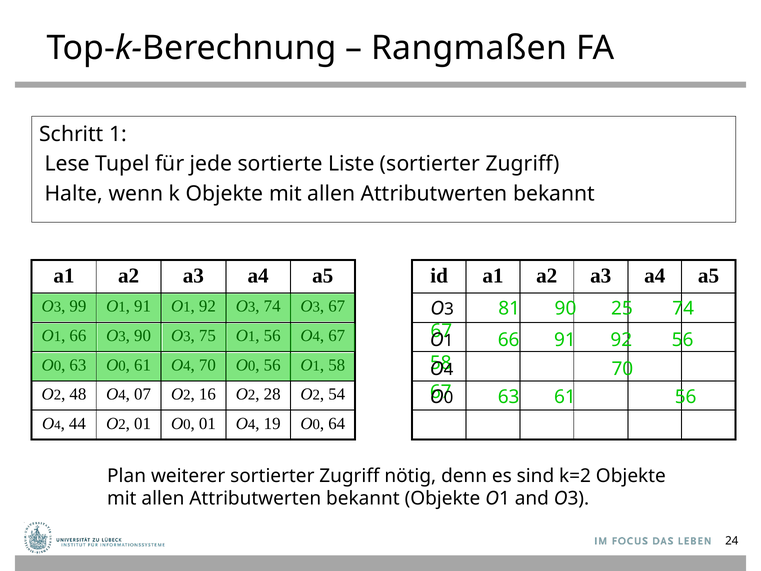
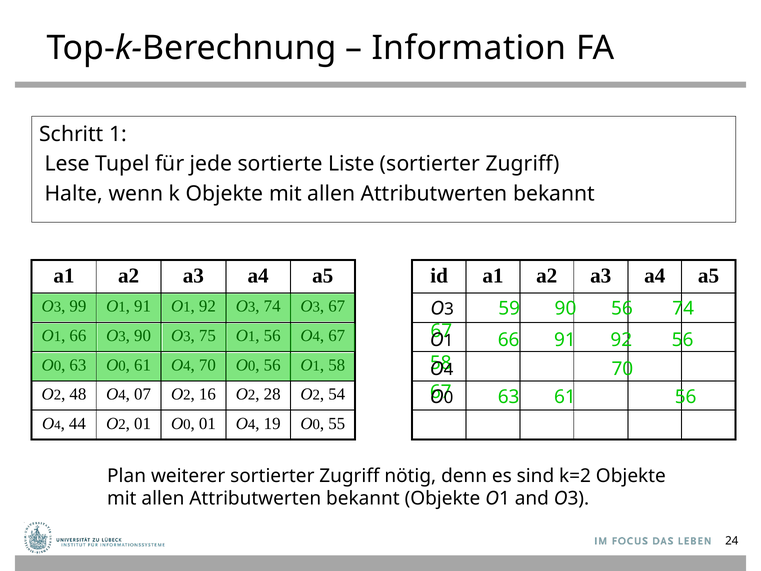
Rangmaßen: Rangmaßen -> Information (469, 48)
81: 81 -> 59 (509, 308)
90 25: 25 -> 56 (622, 308)
64: 64 -> 55 (337, 423)
